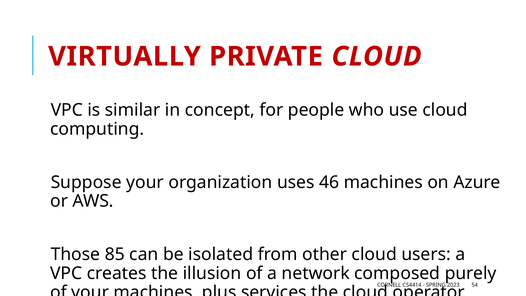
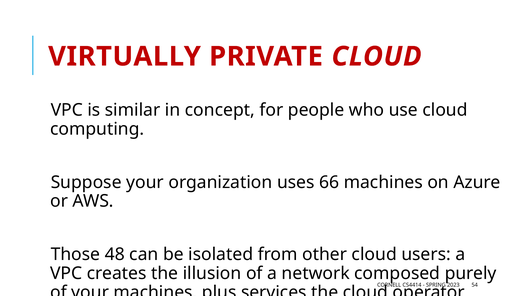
46: 46 -> 66 (329, 182)
85: 85 -> 48 (115, 254)
